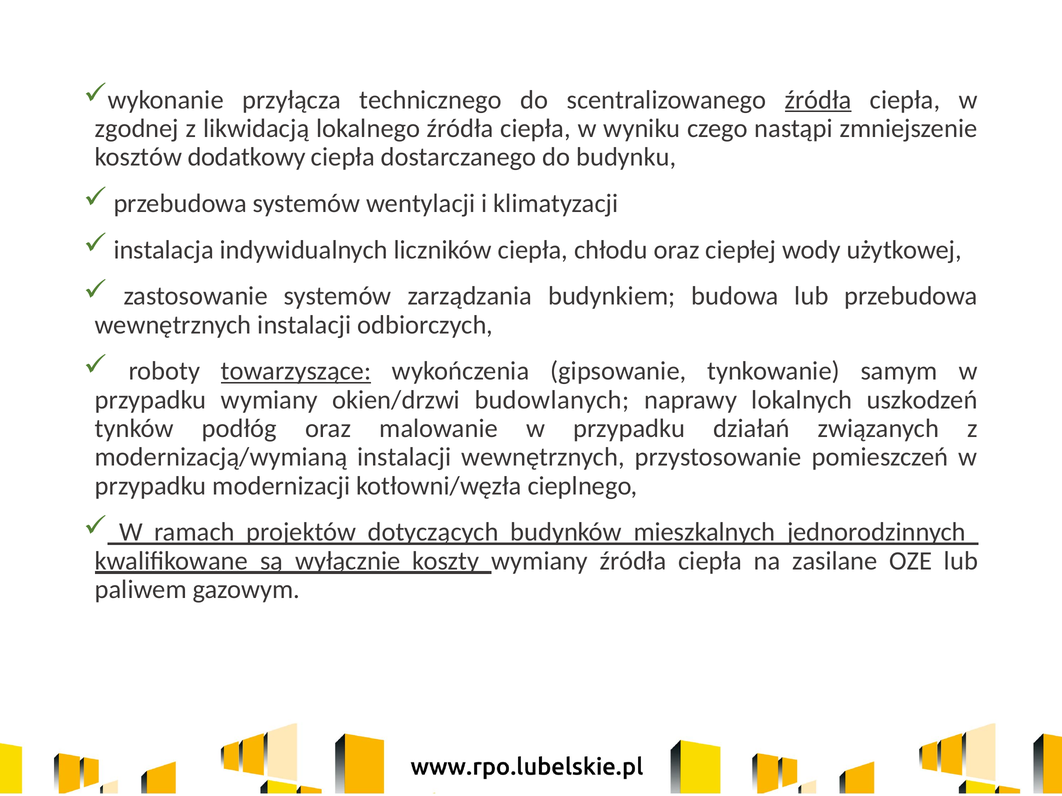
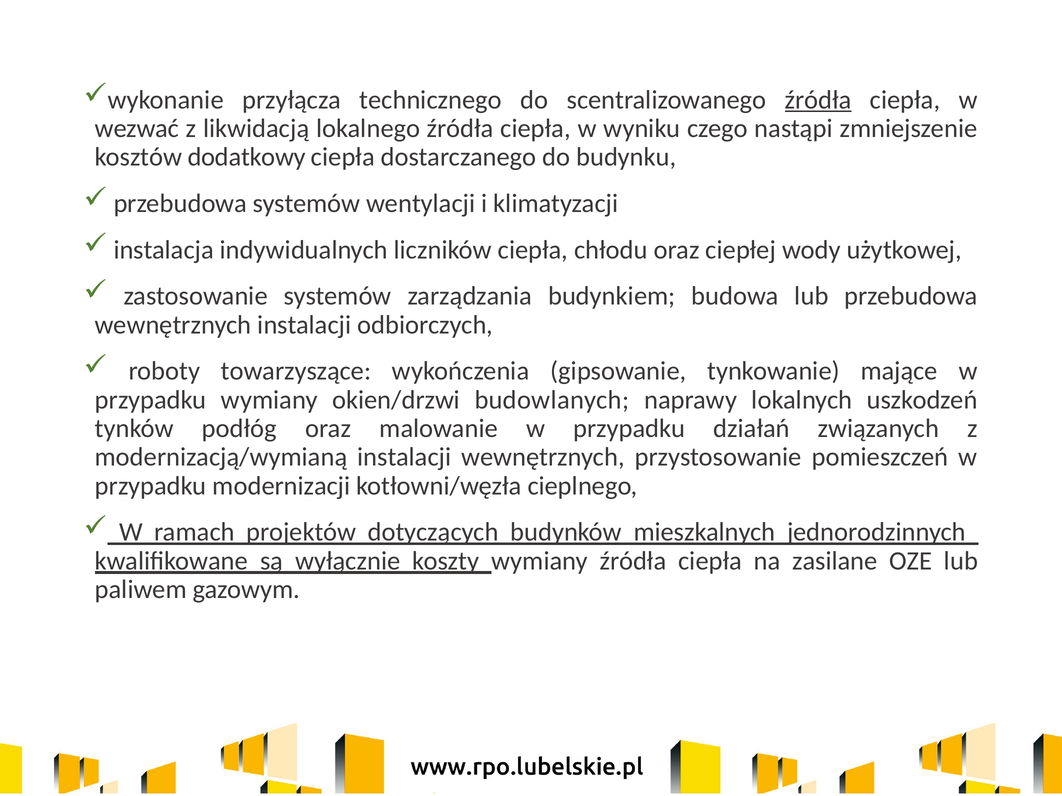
zgodnej: zgodnej -> wezwać (137, 129)
towarzyszące underline: present -> none (296, 371)
samym: samym -> mające (899, 371)
